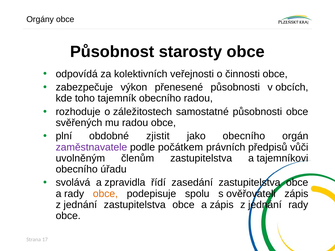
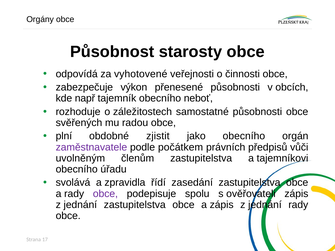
kolektivních: kolektivních -> vyhotovené (141, 74)
toho: toho -> např (85, 98)
obecního radou: radou -> neboť (198, 98)
obce colour: orange -> purple (105, 194)
